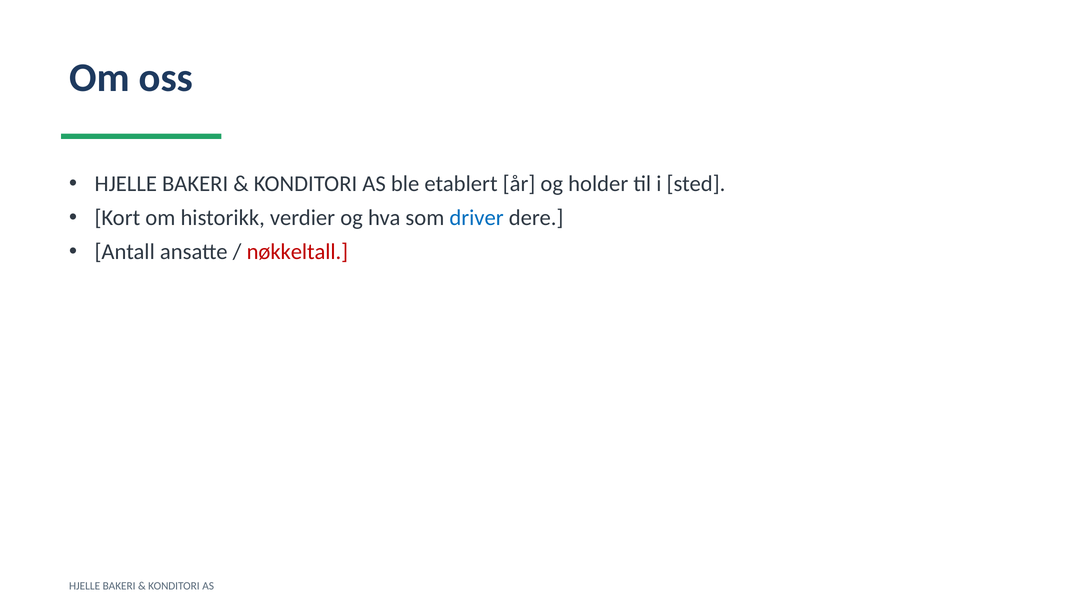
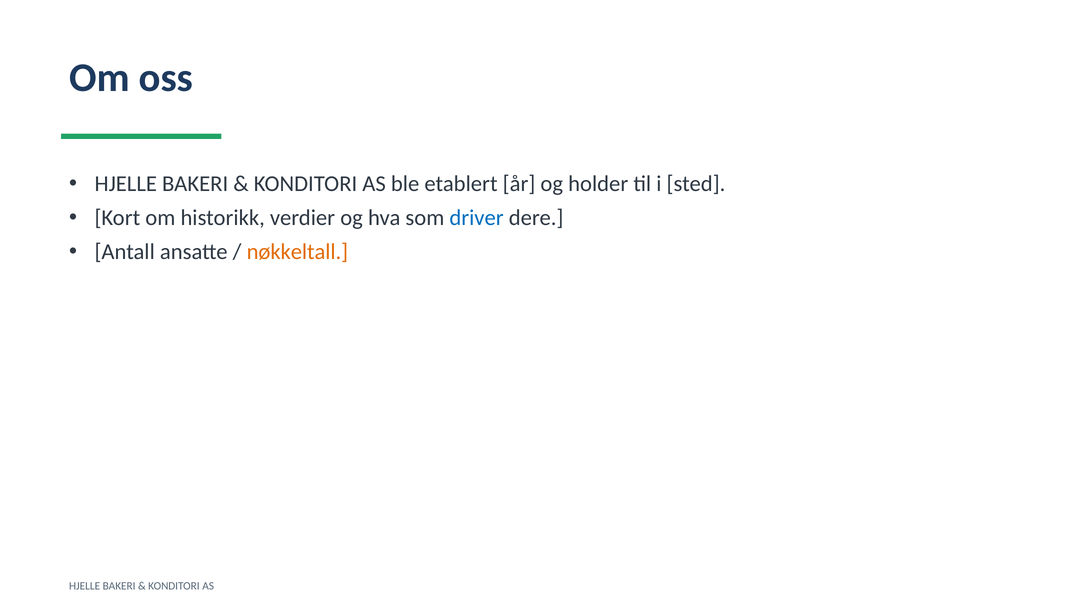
nøkkeltall colour: red -> orange (297, 252)
